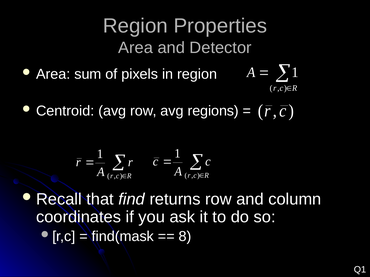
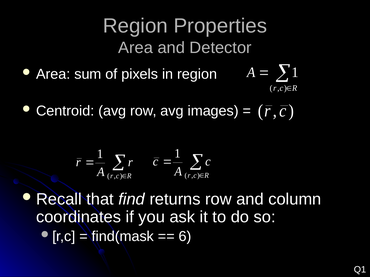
regions: regions -> images (213, 111)
8: 8 -> 6 (185, 237)
